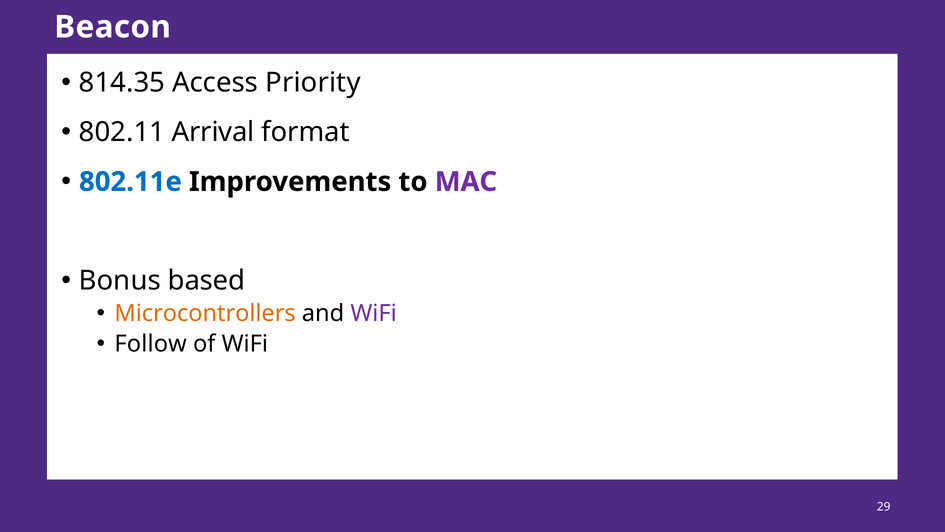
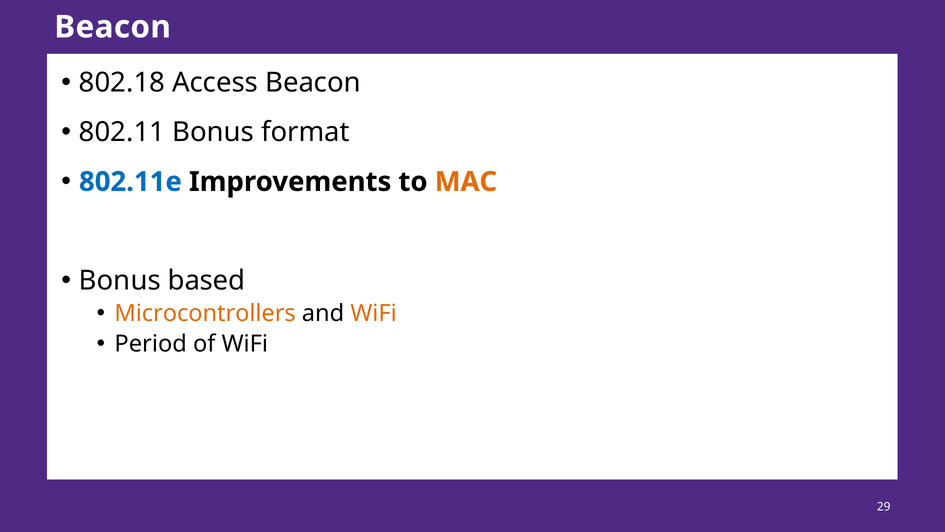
814.35: 814.35 -> 802.18 (122, 83)
Access Priority: Priority -> Beacon (313, 83)
802.11 Arrival: Arrival -> Bonus (213, 132)
MAC colour: purple -> orange (466, 182)
WiFi colour: purple -> orange (374, 313)
Follow: Follow -> Period (151, 344)
